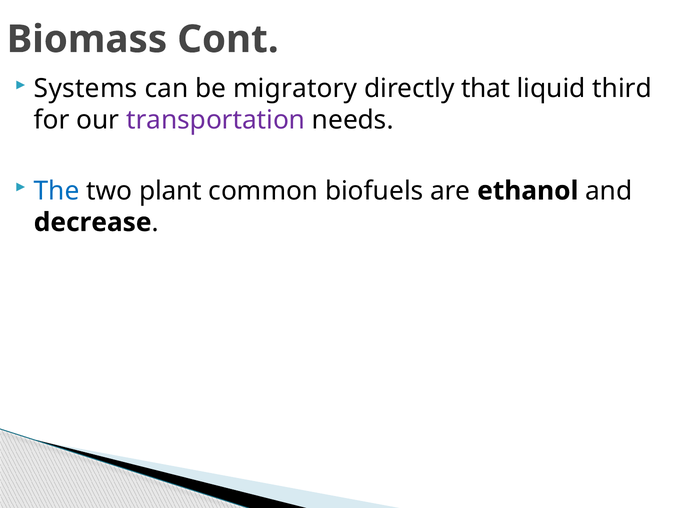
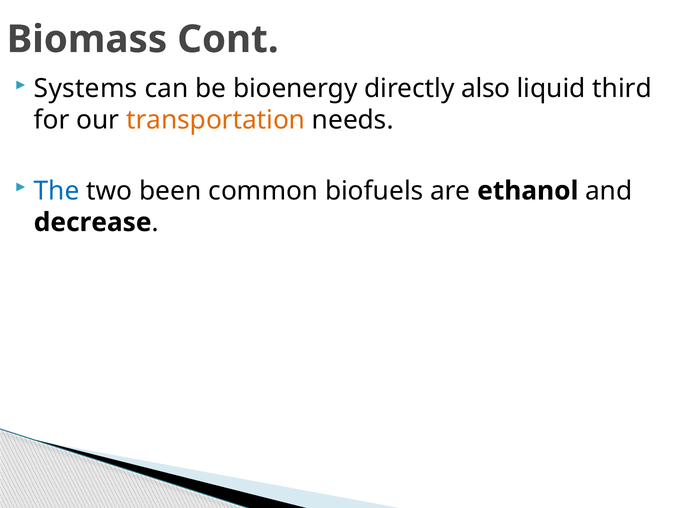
migratory: migratory -> bioenergy (295, 89)
that: that -> also (486, 89)
transportation colour: purple -> orange (216, 120)
plant: plant -> been (170, 191)
